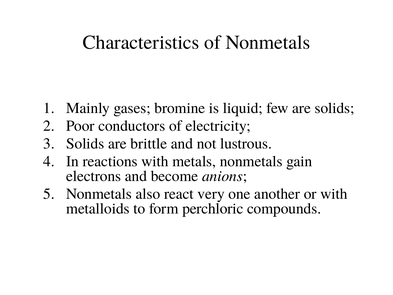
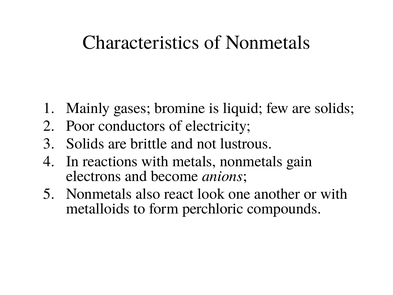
very: very -> look (211, 194)
